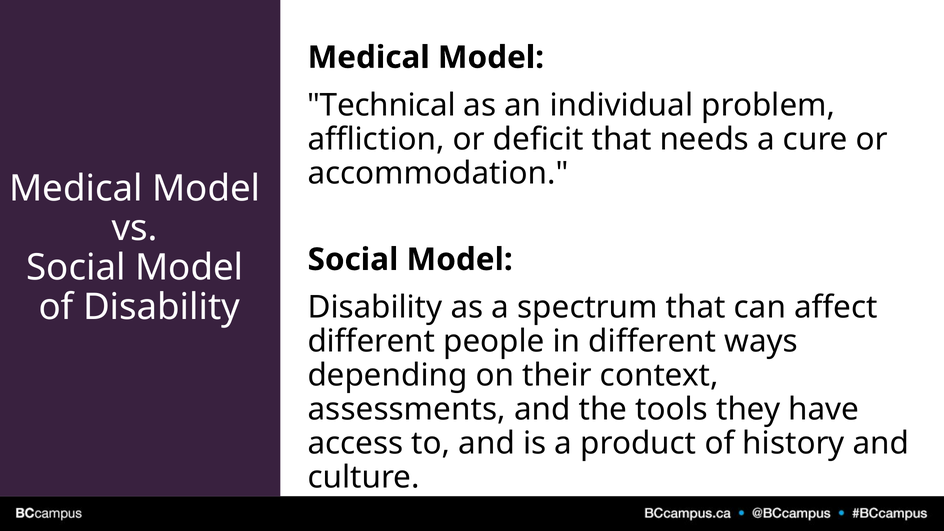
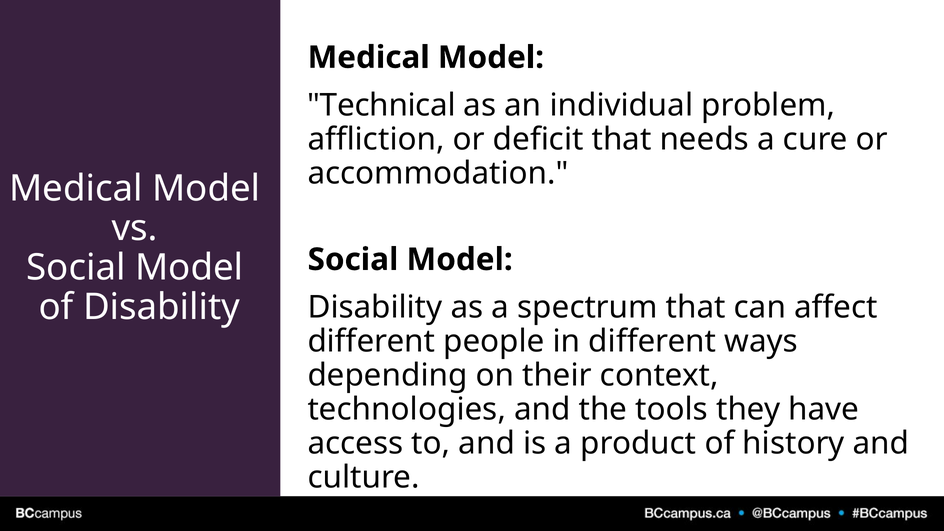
assessments: assessments -> technologies (407, 409)
